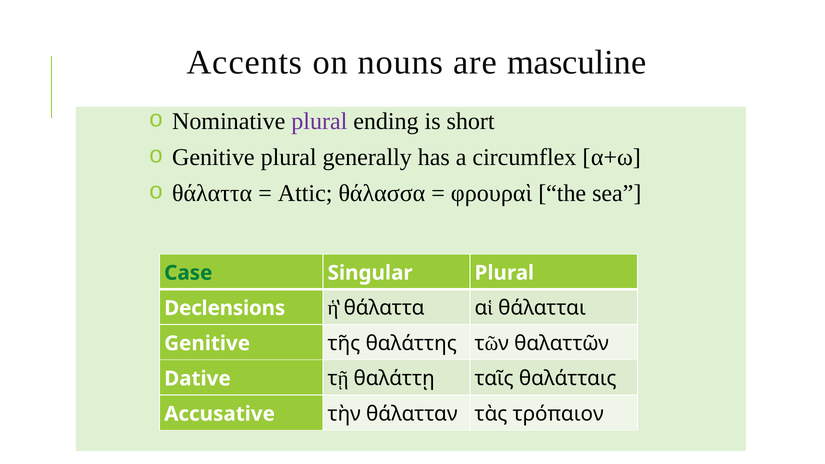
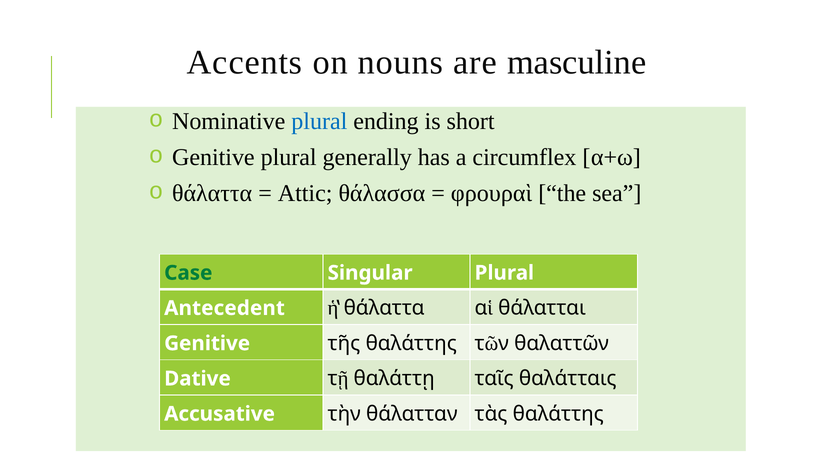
plural colour: purple -> blue (319, 121)
Declensions: Declensions -> Antecedent (225, 308)
τὰς τρόπαιον: τρόπαιον -> θαλάττης (558, 414)
